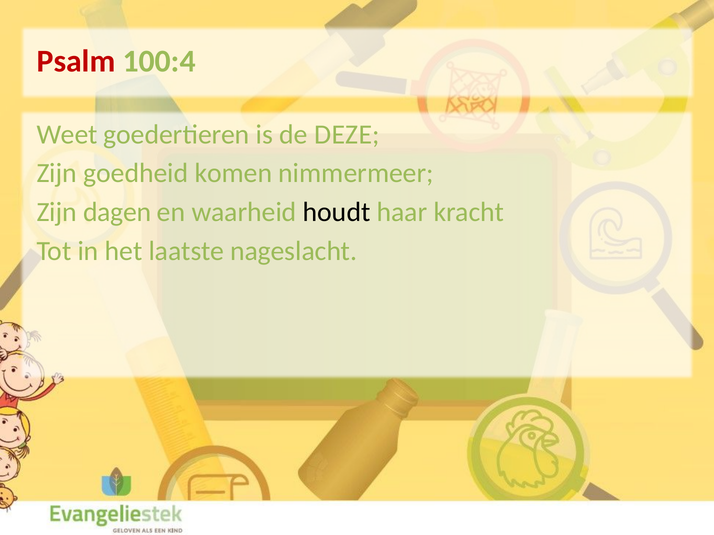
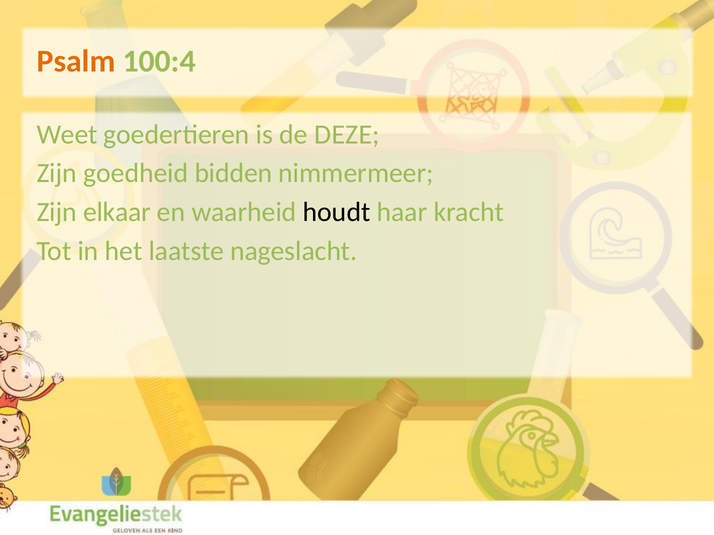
Psalm colour: red -> orange (76, 61)
komen: komen -> bidden (233, 173)
dagen: dagen -> elkaar (117, 212)
